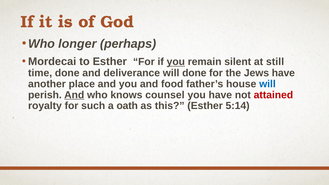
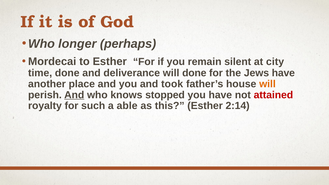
you underline: present -> none (176, 62)
still: still -> city (275, 62)
food: food -> took (172, 84)
will colour: blue -> orange (267, 84)
counsel: counsel -> stopped (165, 95)
oath: oath -> able (127, 106)
5:14: 5:14 -> 2:14 (238, 106)
